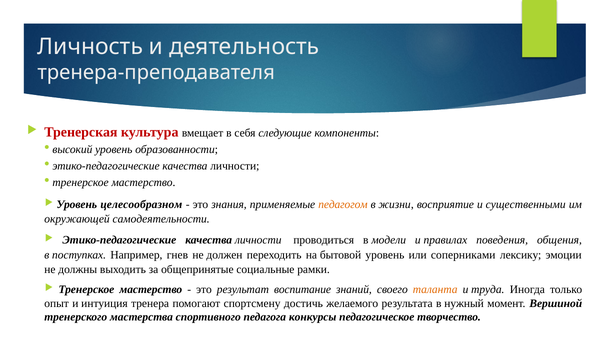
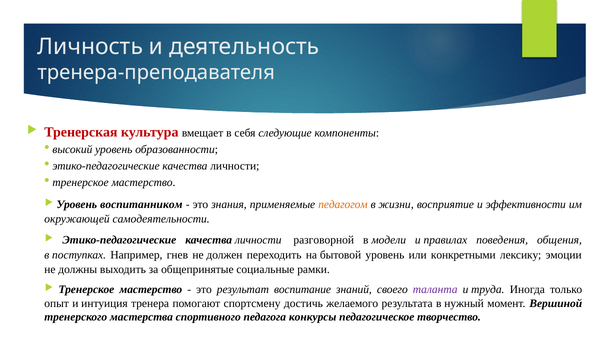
целесообразном: целесообразном -> воспитанником (141, 204)
существенными: существенными -> эффективности (526, 204)
проводиться: проводиться -> разговорной (324, 240)
соперниками: соперниками -> конкретными (463, 255)
таланта colour: orange -> purple (435, 290)
